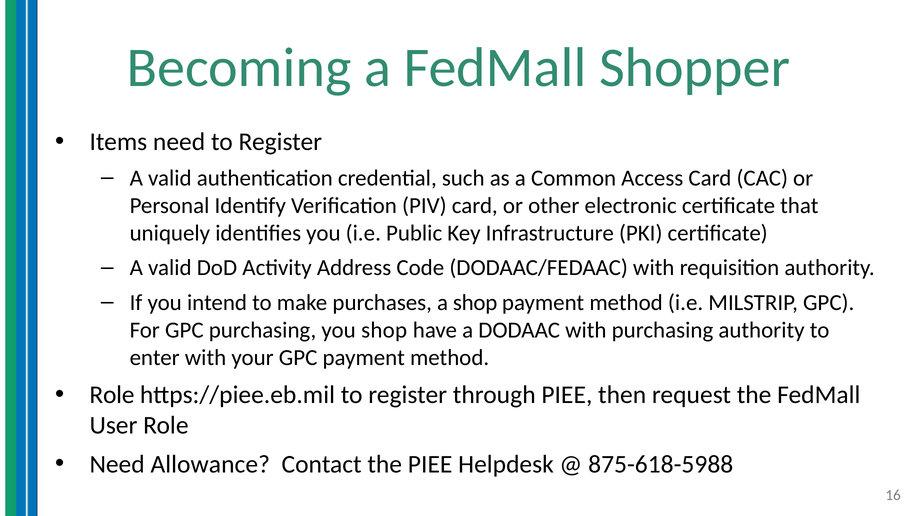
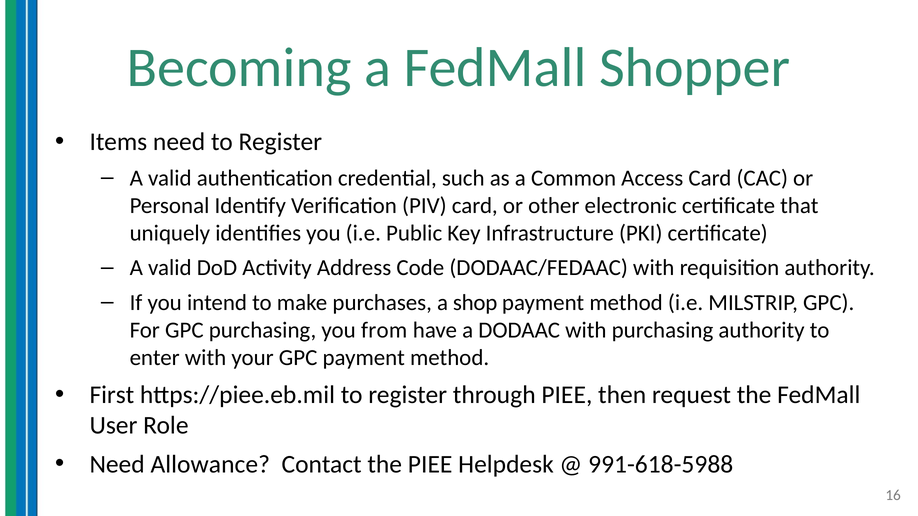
you shop: shop -> from (384, 330)
Role: Role -> First (112, 395)
875-618-5988: 875-618-5988 -> 991-618-5988 (661, 465)
